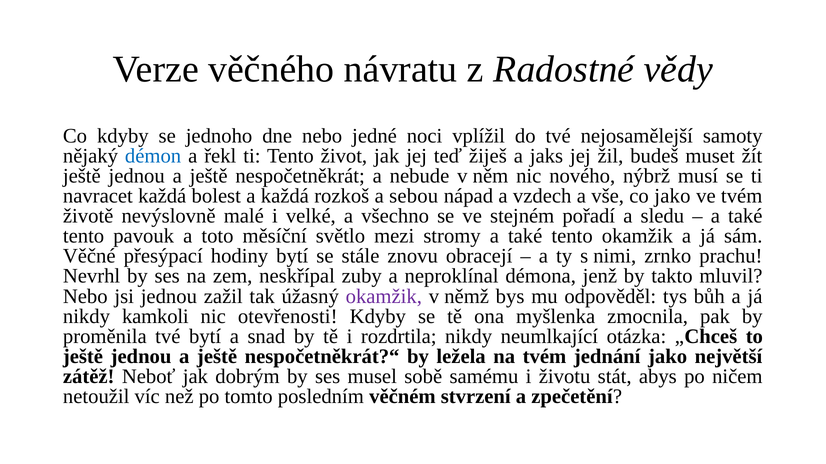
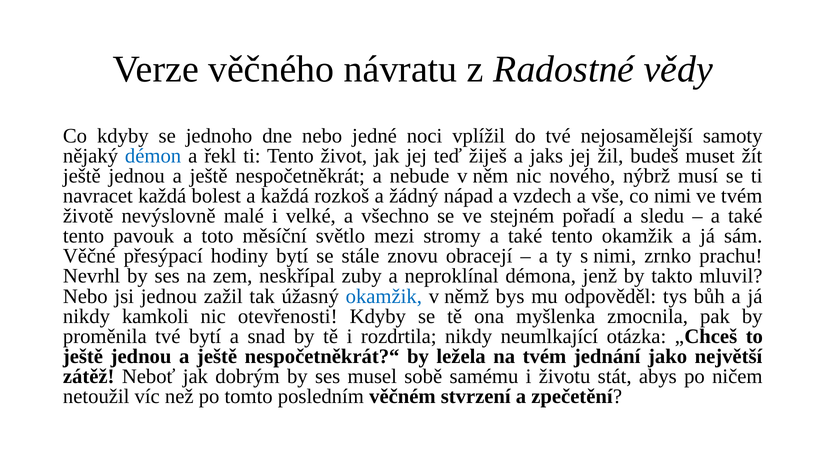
sebou: sebou -> žádný (414, 196)
co jako: jako -> nimi (673, 196)
okamžik colour: purple -> blue (384, 297)
